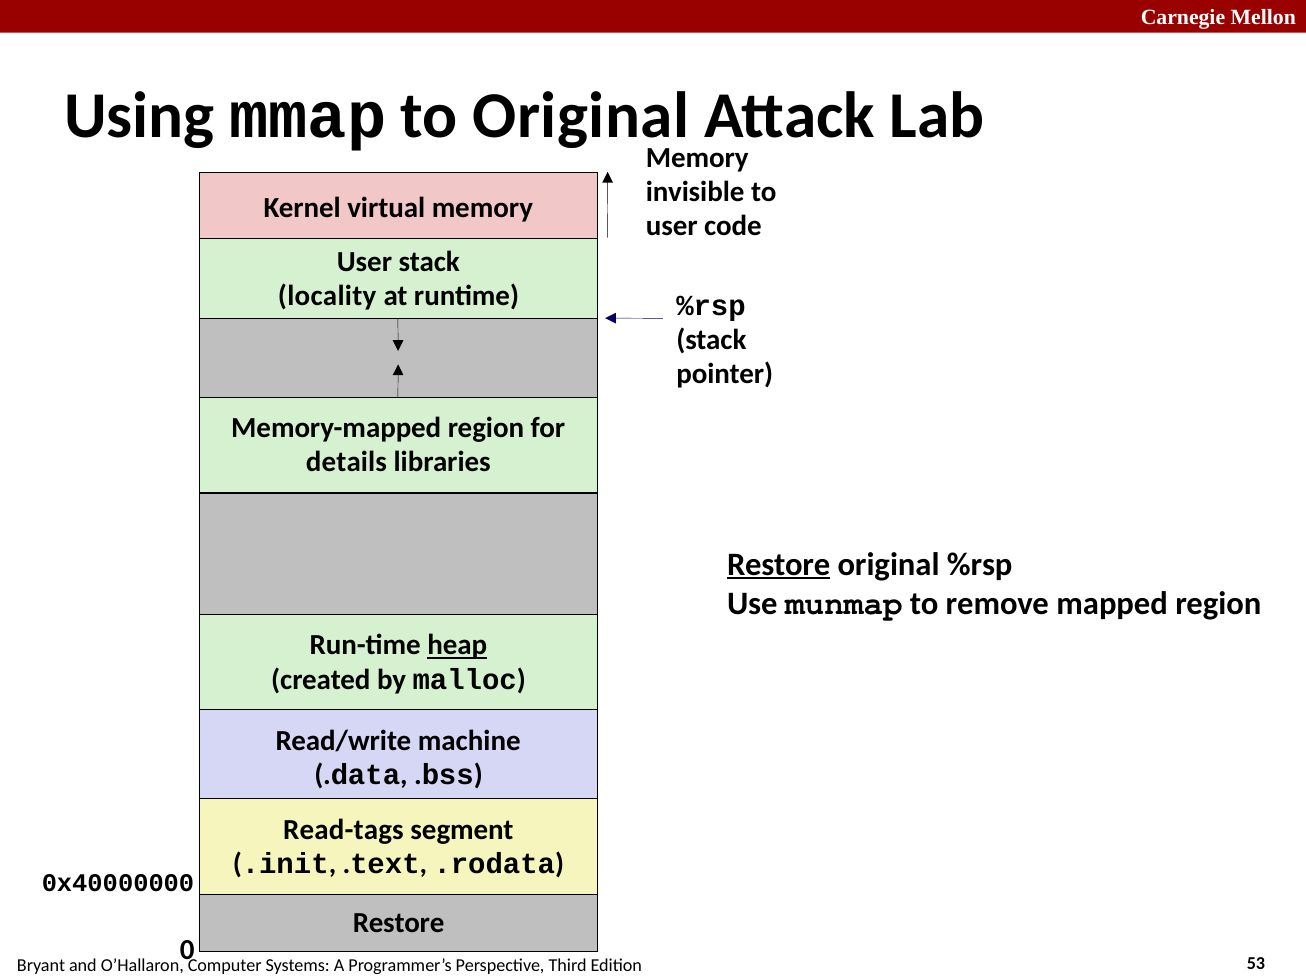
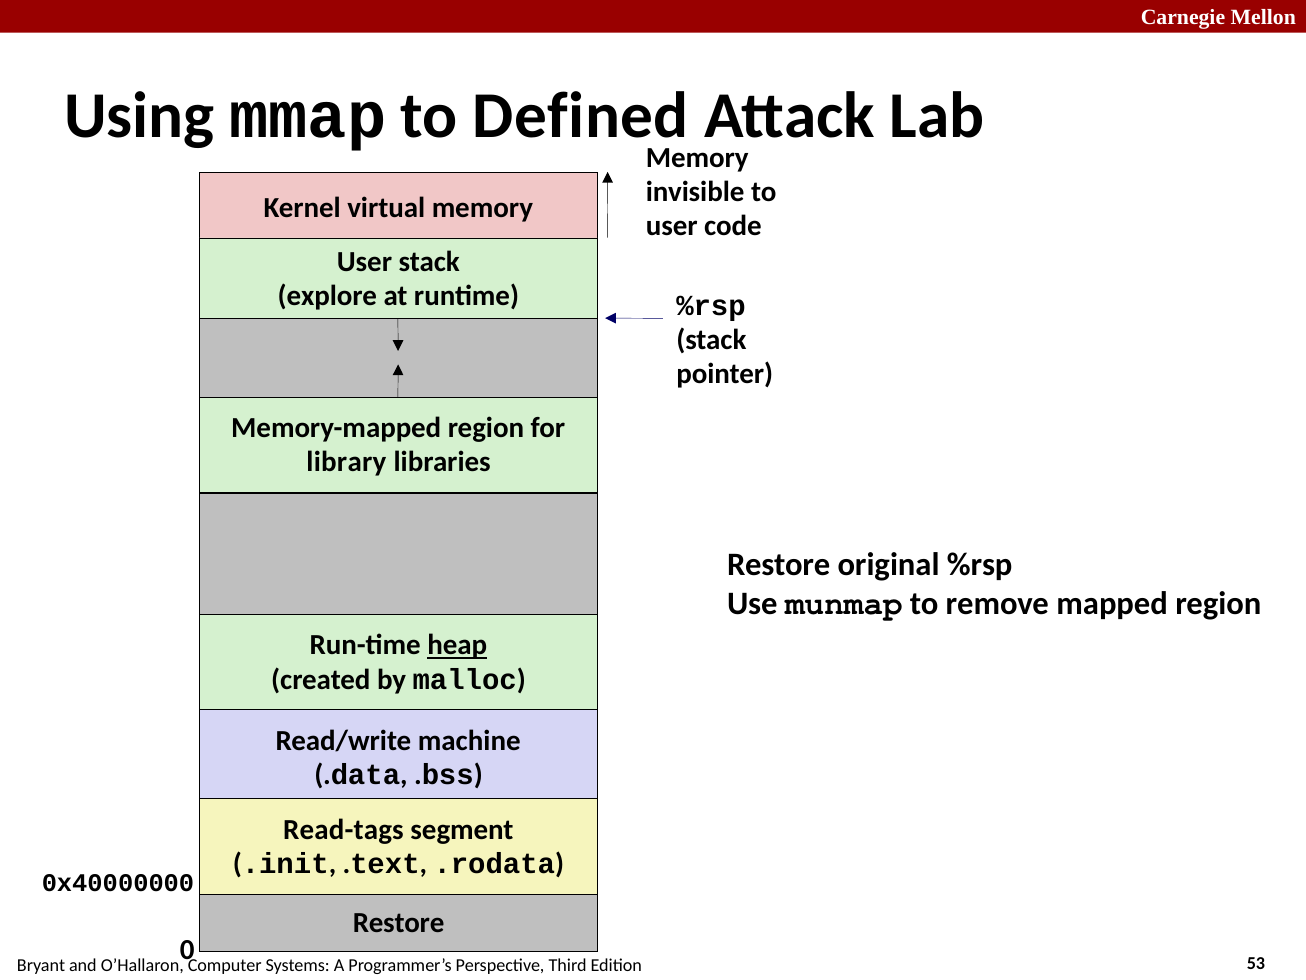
to Original: Original -> Defined (581, 116)
locality: locality -> explore (327, 296)
details: details -> library (346, 462)
Restore underline: present -> none (779, 564)
